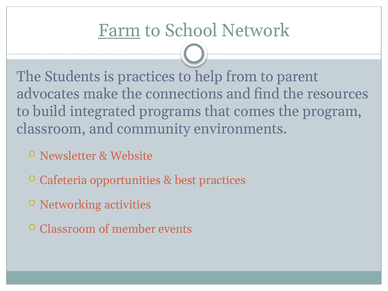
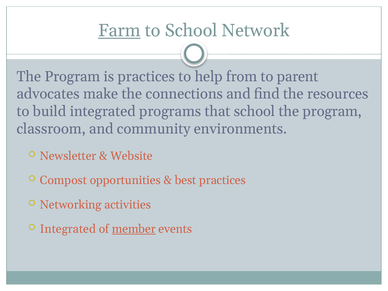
Students: Students -> Program (72, 76)
that comes: comes -> school (255, 111)
Cafeteria: Cafeteria -> Compost (63, 180)
Classroom: Classroom -> Integrated (68, 229)
member underline: none -> present (134, 229)
